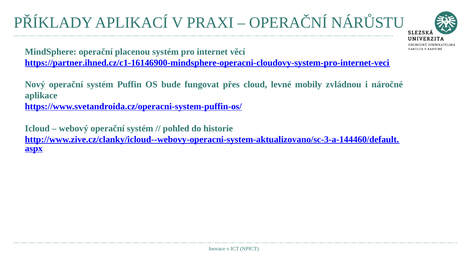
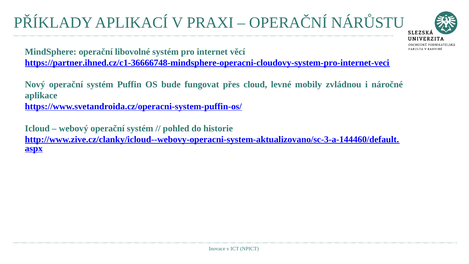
placenou: placenou -> libovolné (132, 52)
https://partner.ihned.cz/c1-16146900-mindsphere-operacni-cloudovy-system-pro-internet-veci: https://partner.ihned.cz/c1-16146900-mindsphere-operacni-cloudovy-system-pro-internet-veci -> https://partner.ihned.cz/c1-36666748-mindsphere-operacni-cloudovy-system-pro-internet-veci (207, 63)
